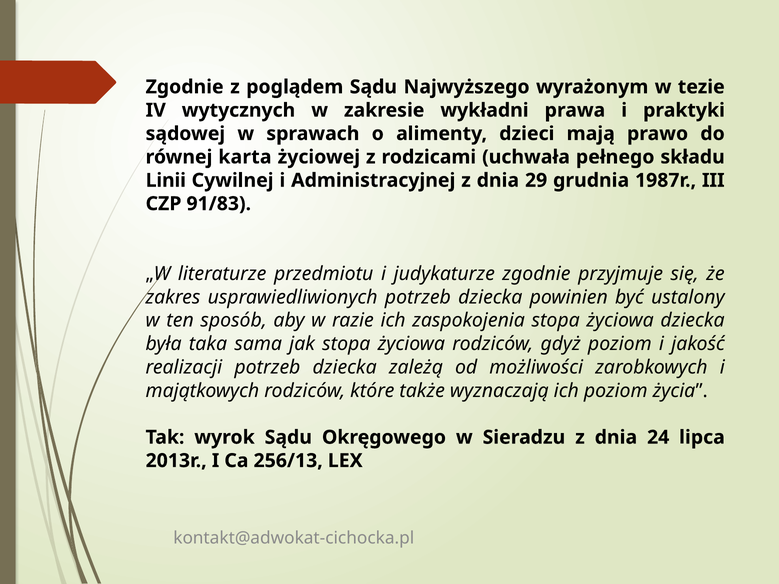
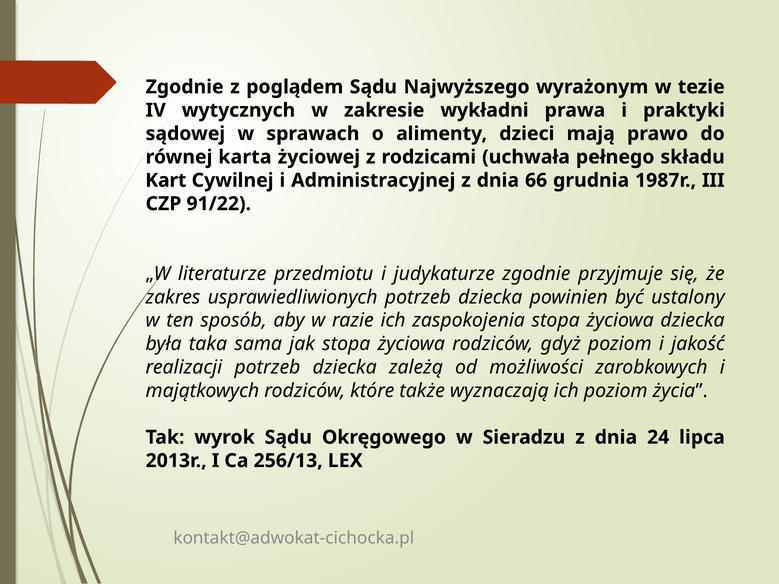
Linii: Linii -> Kart (166, 180)
29: 29 -> 66 (536, 180)
91/83: 91/83 -> 91/22 (219, 204)
